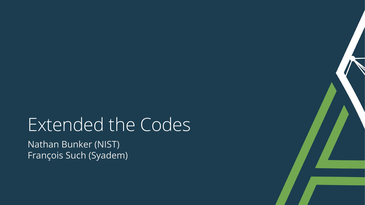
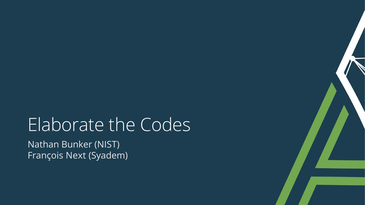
Extended: Extended -> Elaborate (66, 125)
Such: Such -> Next (76, 156)
